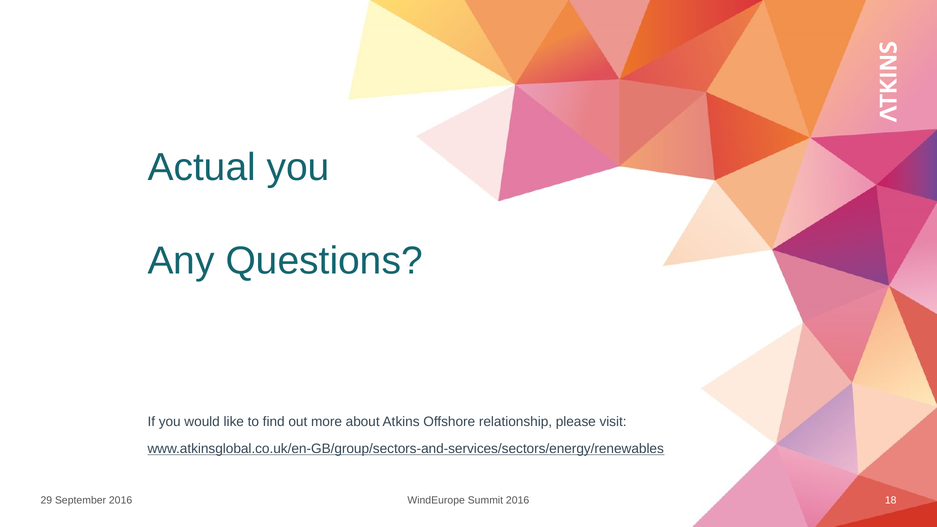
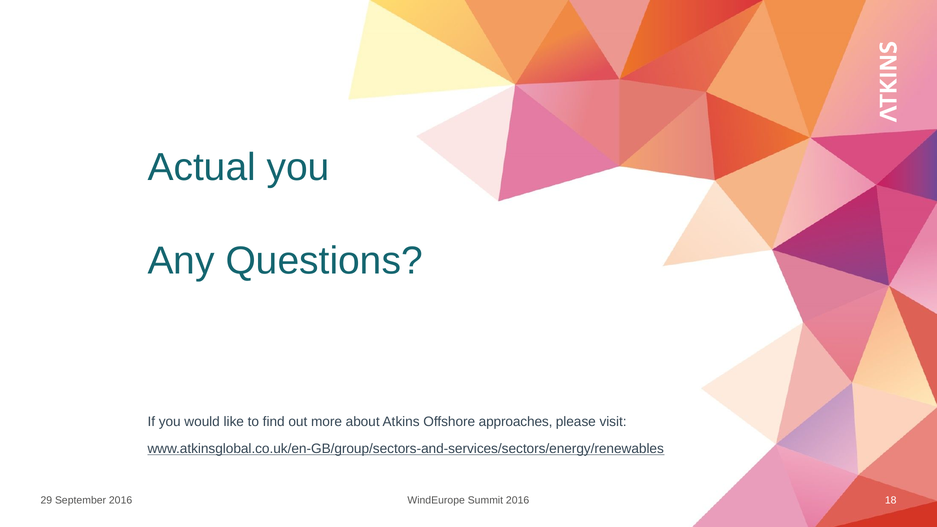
relationship: relationship -> approaches (516, 422)
